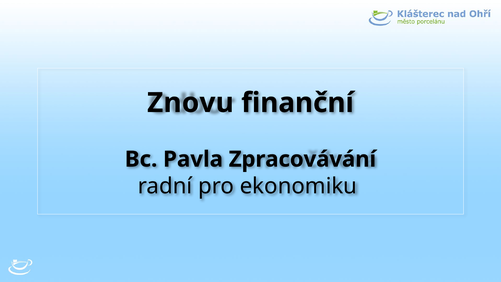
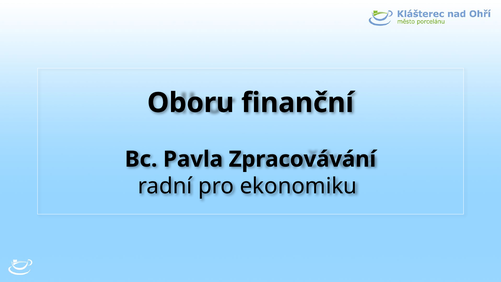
Znovu: Znovu -> Oboru (191, 103)
